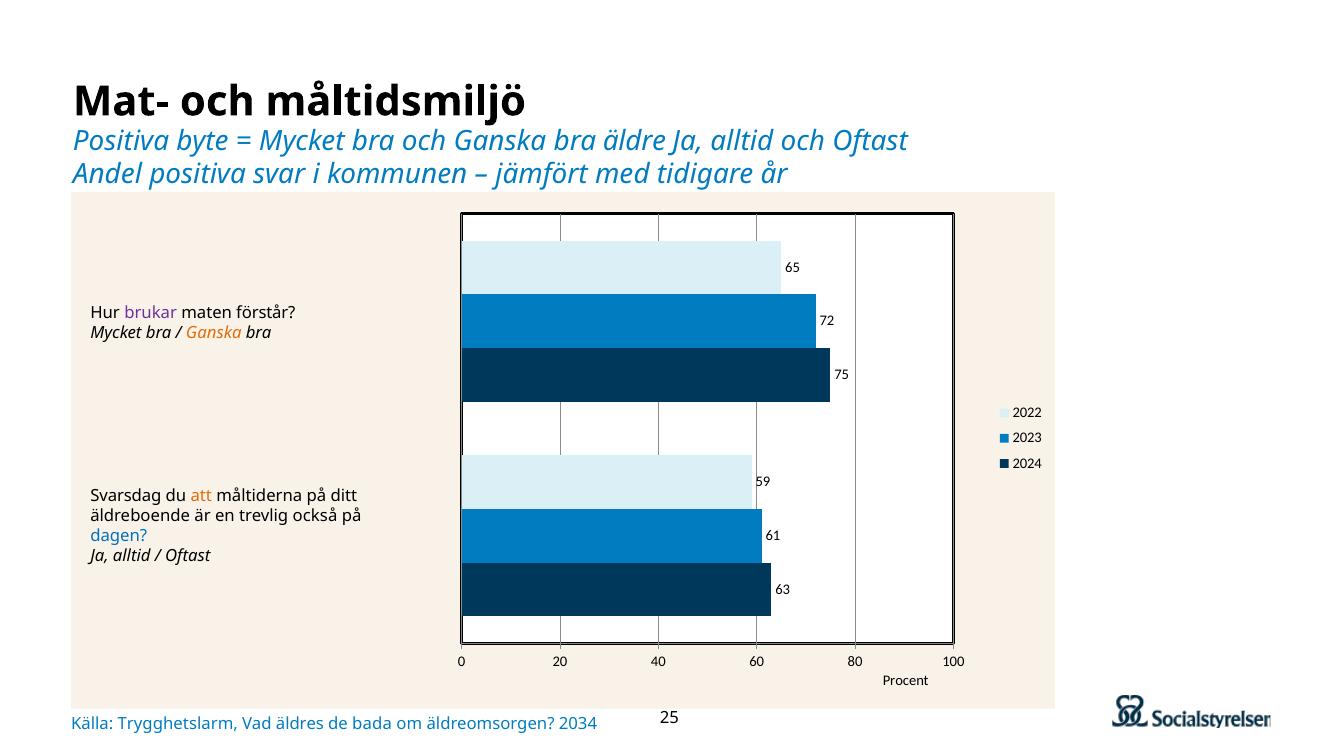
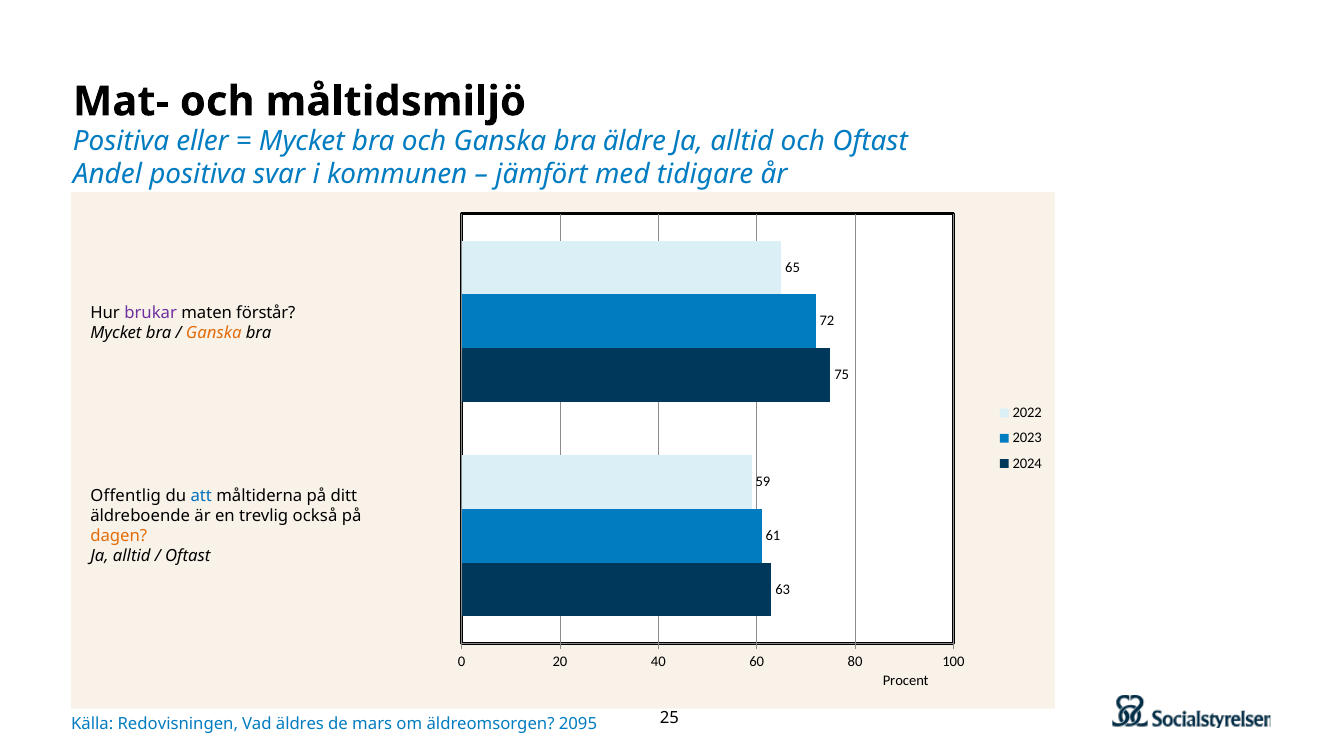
byte: byte -> eller (203, 141)
Svarsdag: Svarsdag -> Offentlig (126, 496)
att colour: orange -> blue (201, 496)
dagen colour: blue -> orange (119, 536)
Trygghetslarm: Trygghetslarm -> Redovisningen (178, 725)
bada: bada -> mars (372, 725)
2034: 2034 -> 2095 (578, 725)
